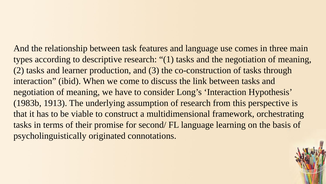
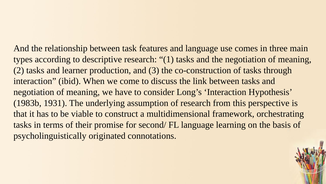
1913: 1913 -> 1931 (55, 103)
